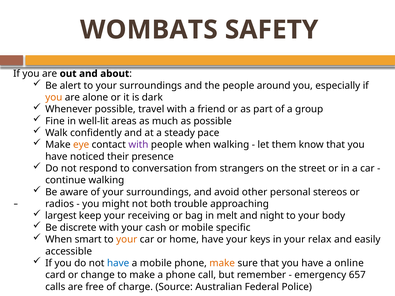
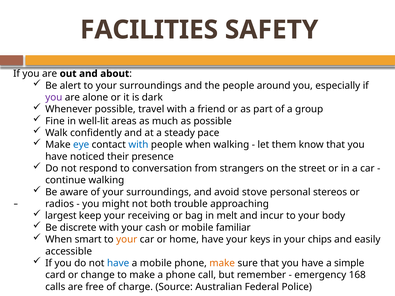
WOMBATS: WOMBATS -> FACILITIES (149, 30)
you colour: orange -> purple (54, 97)
eye colour: orange -> blue (81, 145)
with colour: purple -> blue (138, 145)
other: other -> stove (255, 192)
night: night -> incur (272, 216)
specific: specific -> familiar (233, 228)
relax: relax -> chips (320, 240)
online: online -> simple (349, 263)
657: 657 -> 168 (357, 275)
